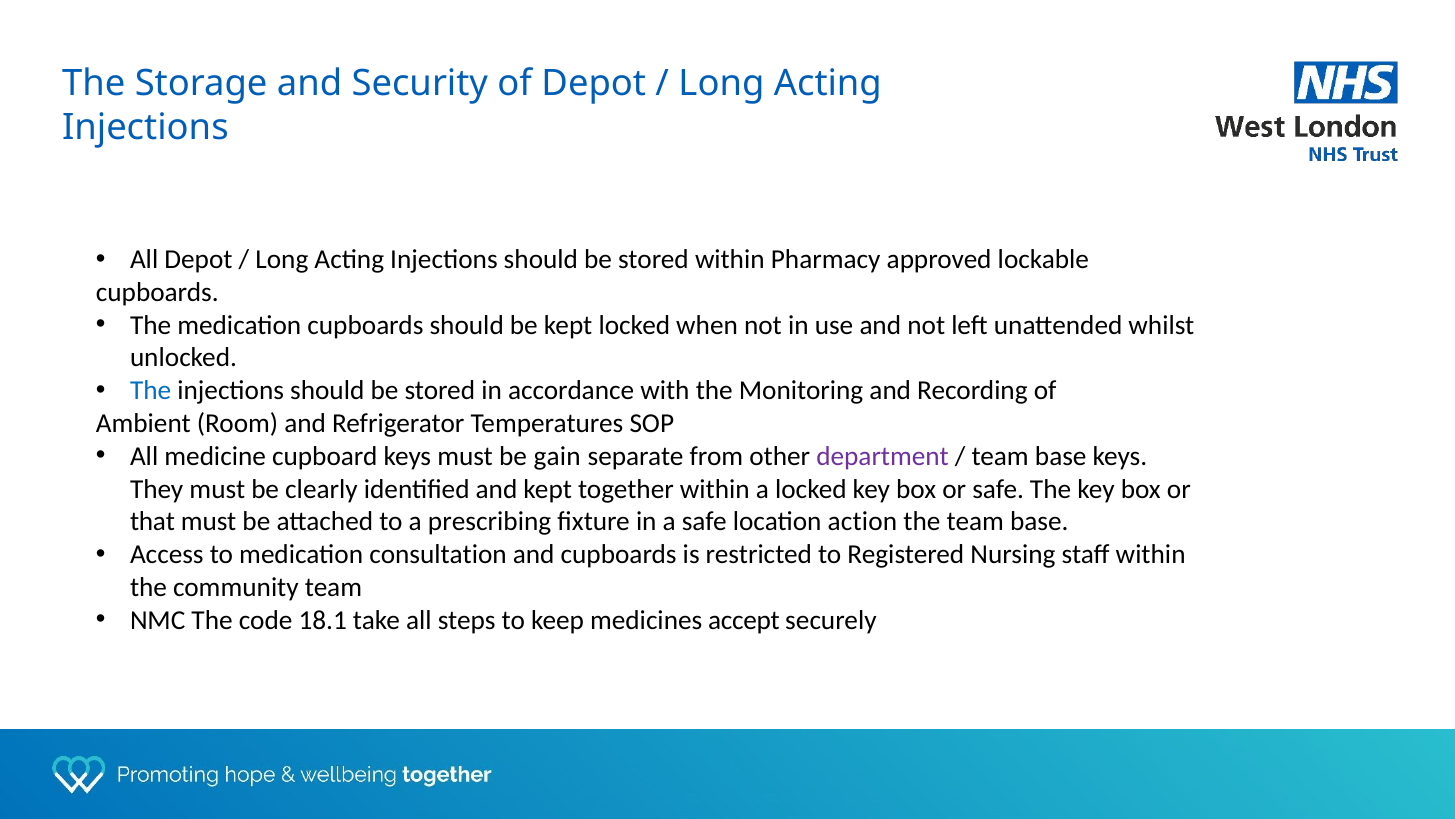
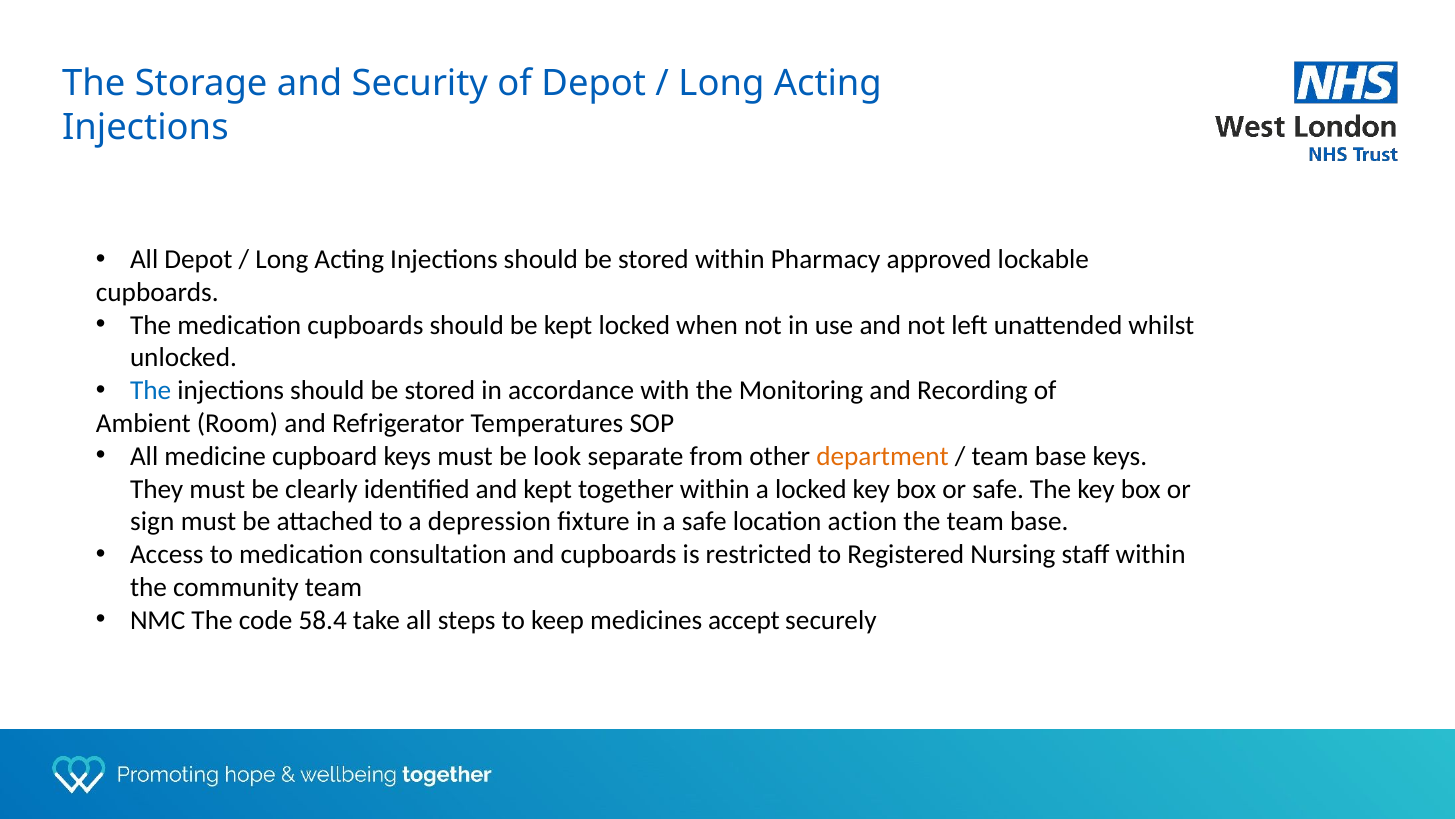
gain: gain -> look (557, 456)
department colour: purple -> orange (883, 456)
that: that -> sign (152, 521)
prescribing: prescribing -> depression (490, 521)
18.1: 18.1 -> 58.4 (323, 620)
